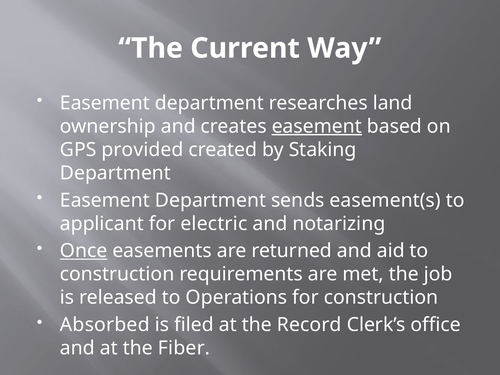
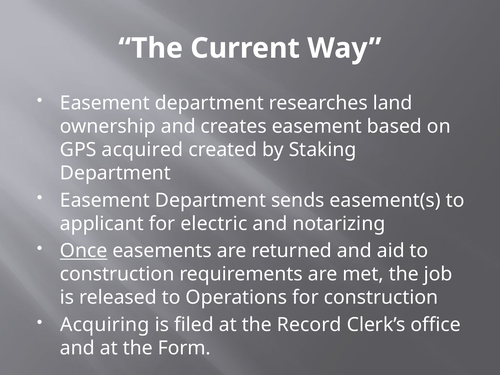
easement underline: present -> none (317, 126)
provided: provided -> acquired (142, 150)
Absorbed: Absorbed -> Acquiring (105, 325)
Fiber: Fiber -> Form (184, 348)
